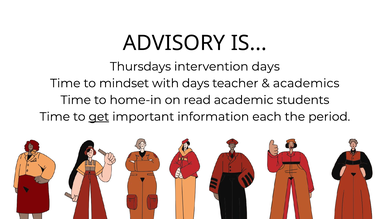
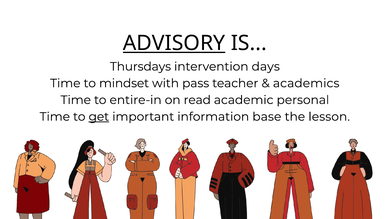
ADVISORY underline: none -> present (174, 43)
with days: days -> pass (196, 83)
home-in: home-in -> entire-in (136, 100)
students: students -> personal (303, 100)
each: each -> base (267, 117)
period: period -> lesson (329, 117)
